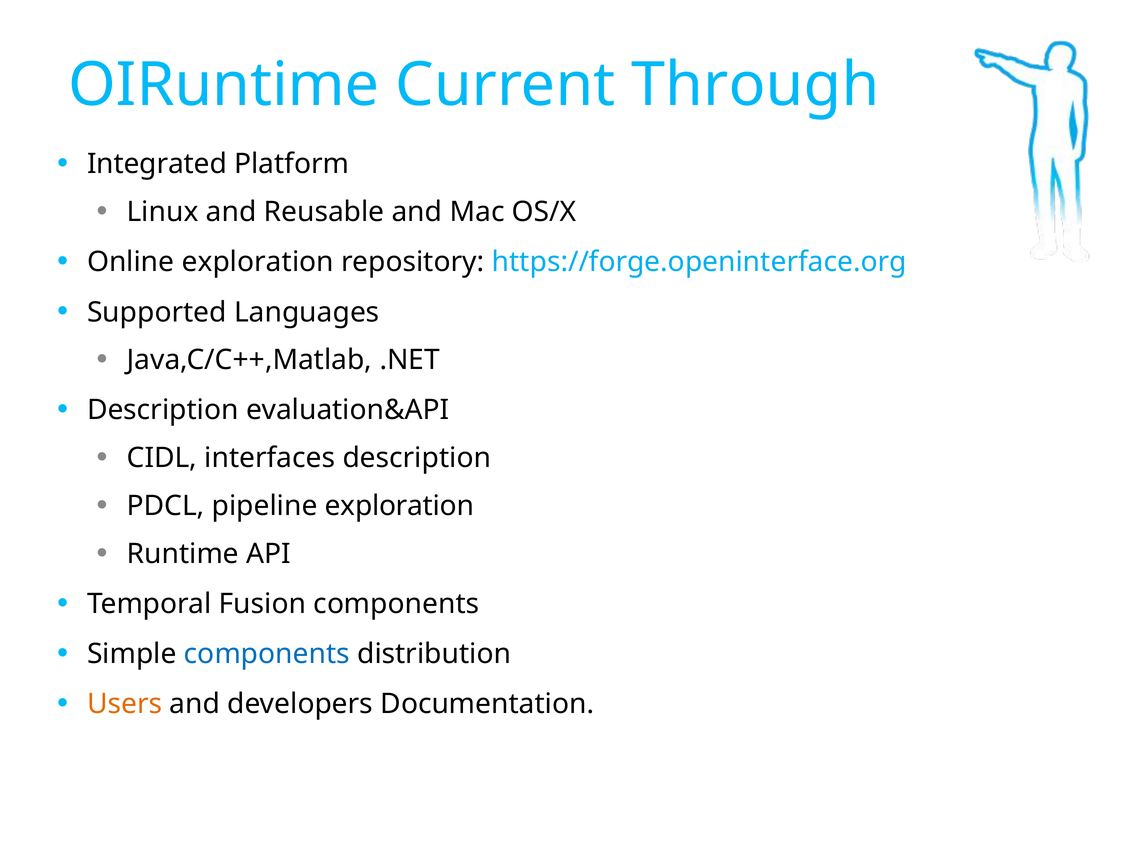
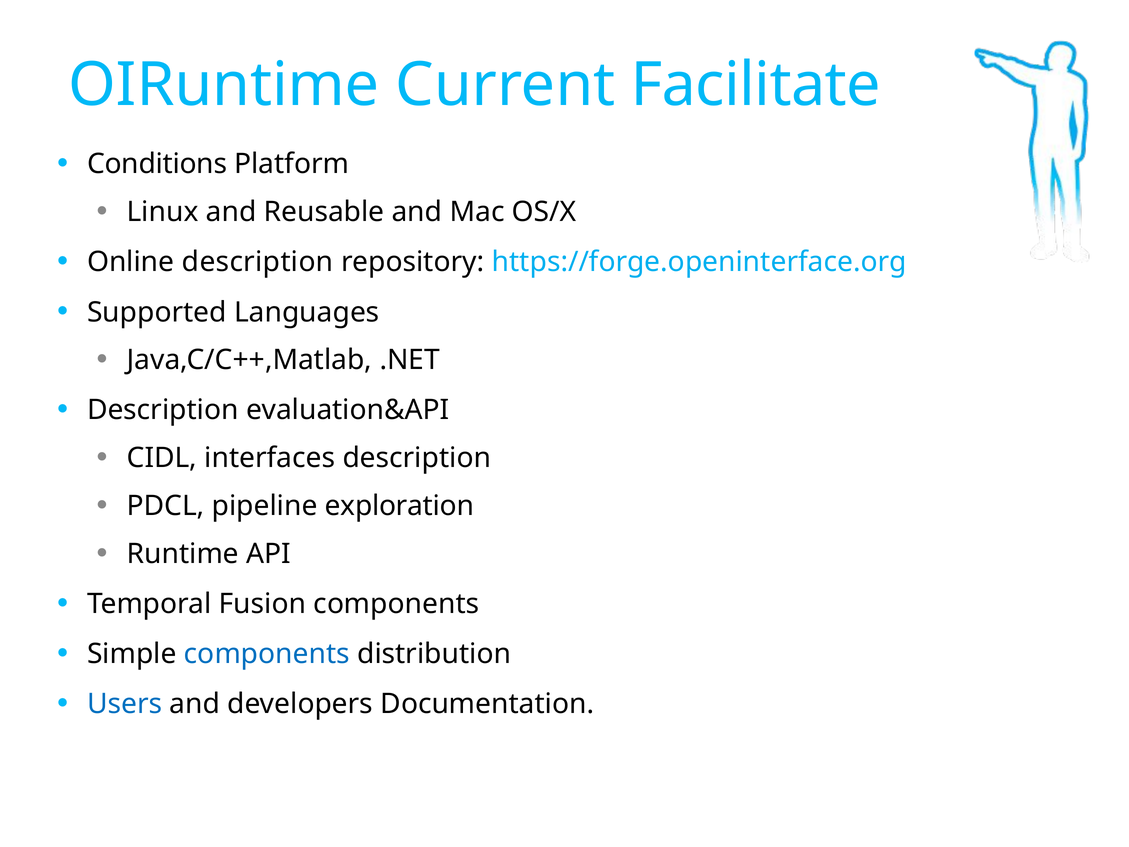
Through: Through -> Facilitate (756, 85)
Integrated: Integrated -> Conditions (157, 164)
Online exploration: exploration -> description (258, 262)
Users colour: orange -> blue (125, 704)
